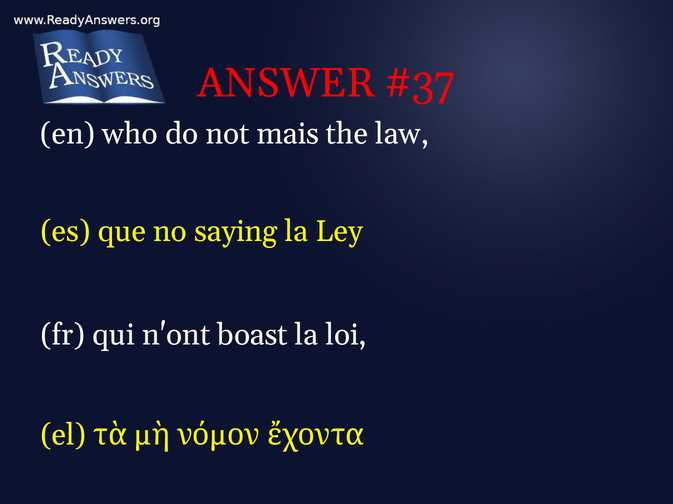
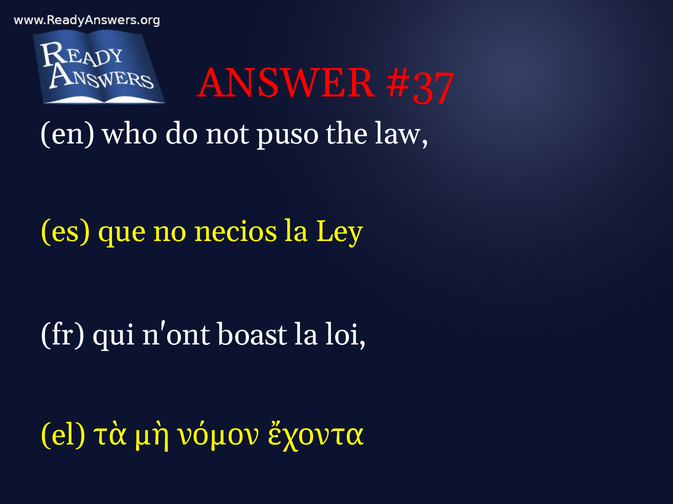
mais: mais -> puso (288, 134)
saying: saying -> necios (236, 232)
